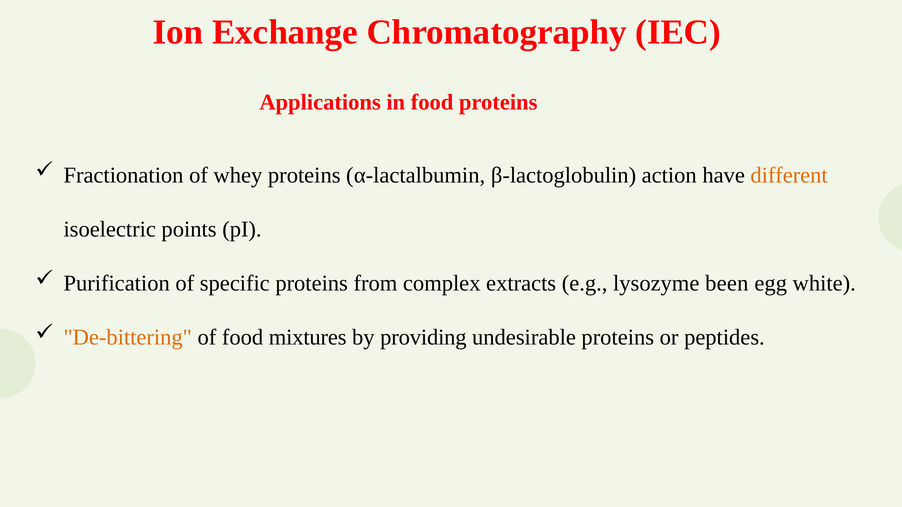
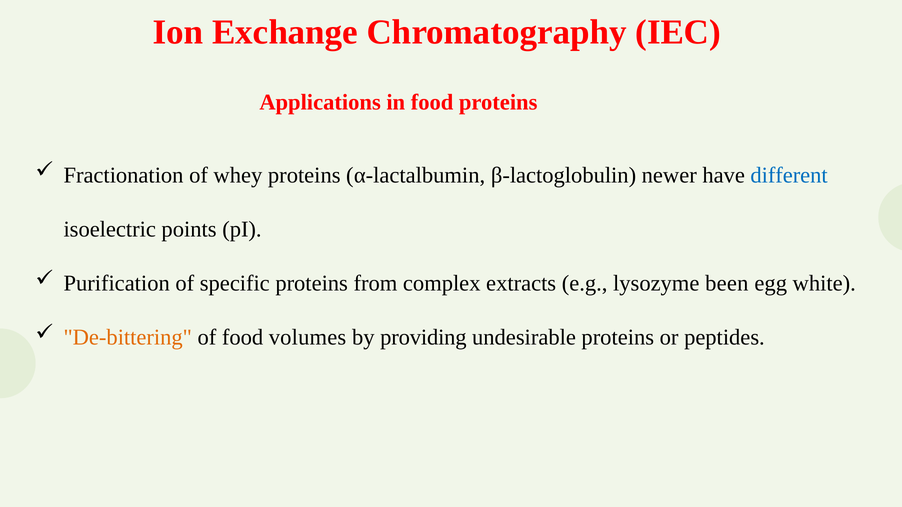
action: action -> newer (669, 175)
different colour: orange -> blue (789, 175)
mixtures: mixtures -> volumes (308, 338)
